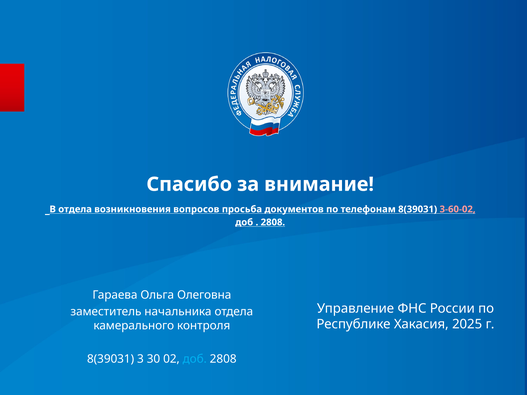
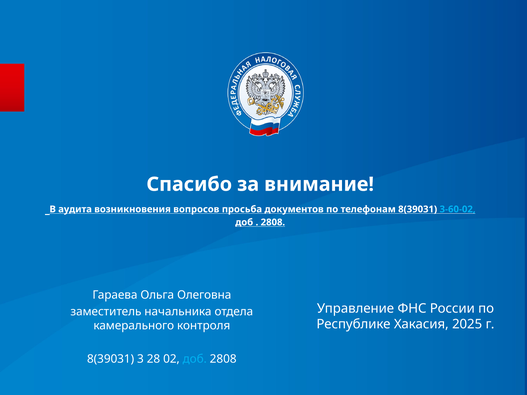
В отдела: отдела -> аудита (75, 209)
3-60-02 colour: pink -> light blue (458, 209)
30: 30 -> 28 (153, 359)
